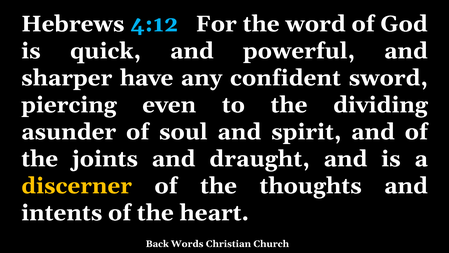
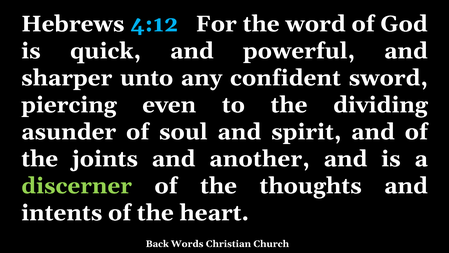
have: have -> unto (147, 78)
draught: draught -> another (259, 159)
discerner colour: yellow -> light green (77, 186)
